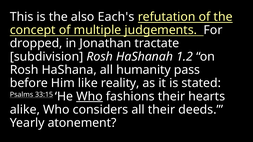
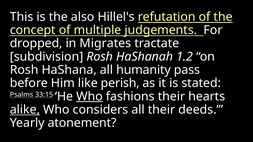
Each's: Each's -> Hillel's (116, 17)
Jonathan: Jonathan -> Migrates (105, 43)
reality: reality -> perish (120, 83)
alike underline: none -> present (25, 110)
